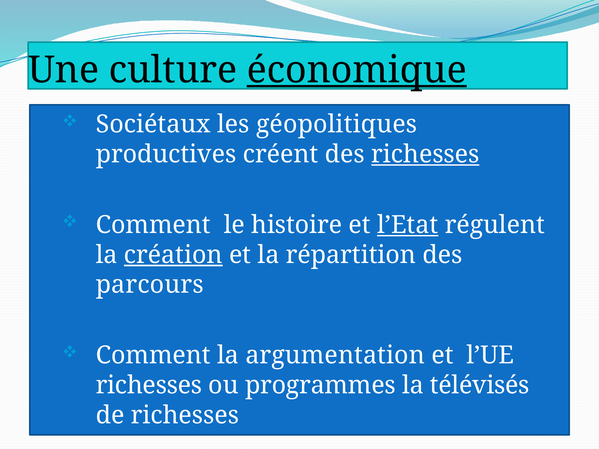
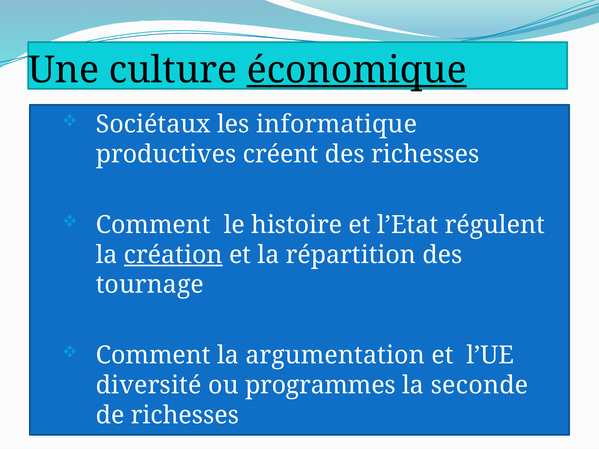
géopolitiques: géopolitiques -> informatique (337, 124)
richesses underline: present -> none (425, 154)
l’Etat underline: present -> none (408, 225)
parcours: parcours -> tournage (150, 285)
richesses: richesses -> diversité (149, 385)
télévisés: télévisés -> seconde (480, 385)
